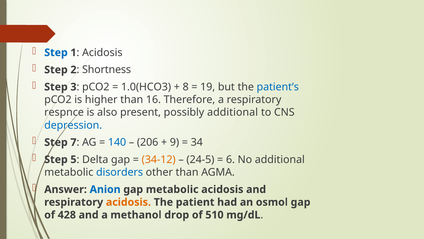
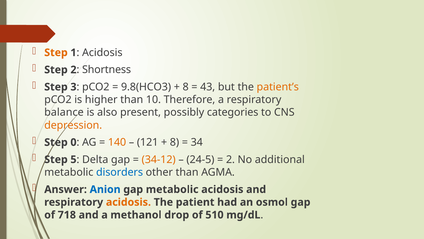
Step colour: blue -> orange (56, 52)
1.0(HCO3: 1.0(HCO3 -> 9.8(HCO3 (146, 87)
19: 19 -> 43 (208, 87)
patient’s colour: blue -> orange (278, 87)
16: 16 -> 10 (153, 99)
respnce: respnce -> balance (64, 112)
possibly additional: additional -> categories (233, 112)
depression colour: blue -> orange (73, 125)
7: 7 -> 0 (73, 142)
140 colour: blue -> orange (117, 142)
206: 206 -> 121 (148, 142)
9: 9 -> 8 (174, 142)
6: 6 -> 2 (230, 159)
428: 428 -> 718 (67, 215)
